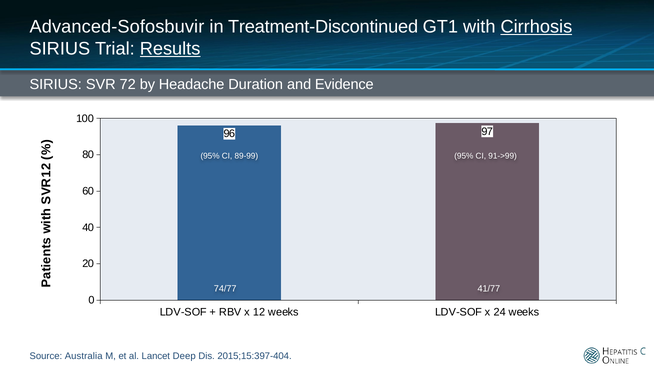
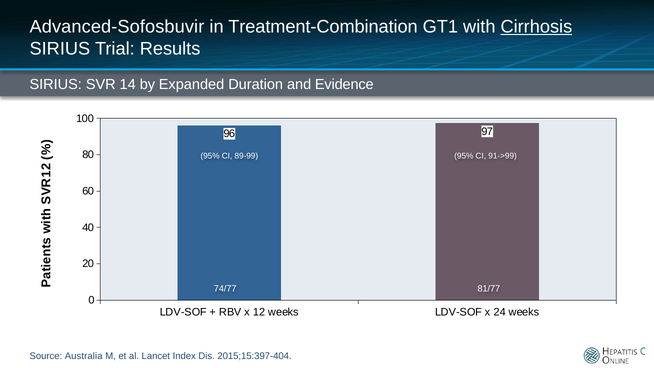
Treatment-Discontinued: Treatment-Discontinued -> Treatment-Combination (323, 27)
Results underline: present -> none (170, 49)
72: 72 -> 14 (128, 84)
Headache: Headache -> Expanded (192, 84)
41/77: 41/77 -> 81/77 (489, 289)
Deep: Deep -> Index (184, 356)
